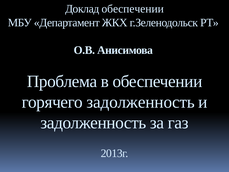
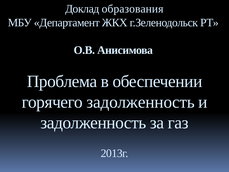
Доклад обеспечении: обеспечении -> образования (133, 9)
